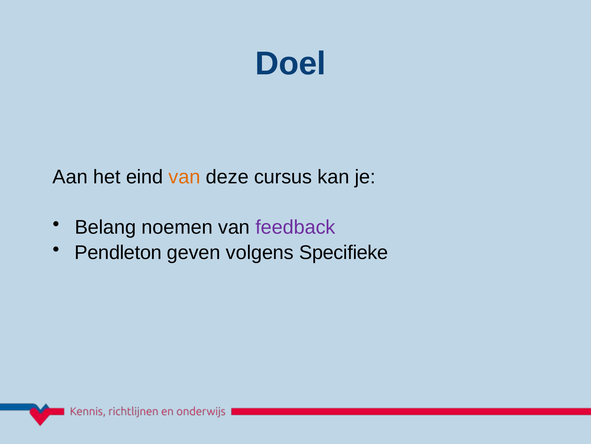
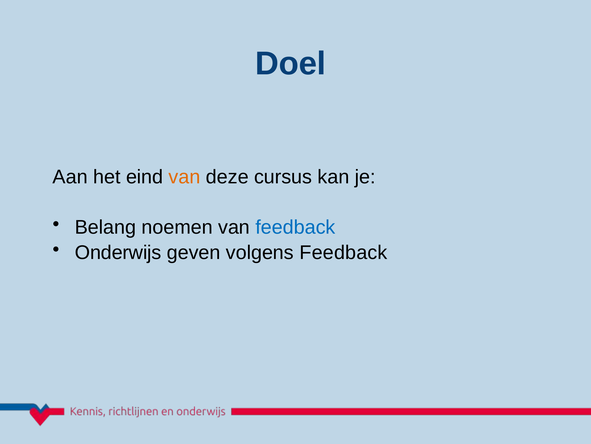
feedback colour: purple -> blue (295, 227)
Pendleton: Pendleton -> Onderwijs (118, 252)
volgens Specifieke: Specifieke -> Feedback (344, 252)
